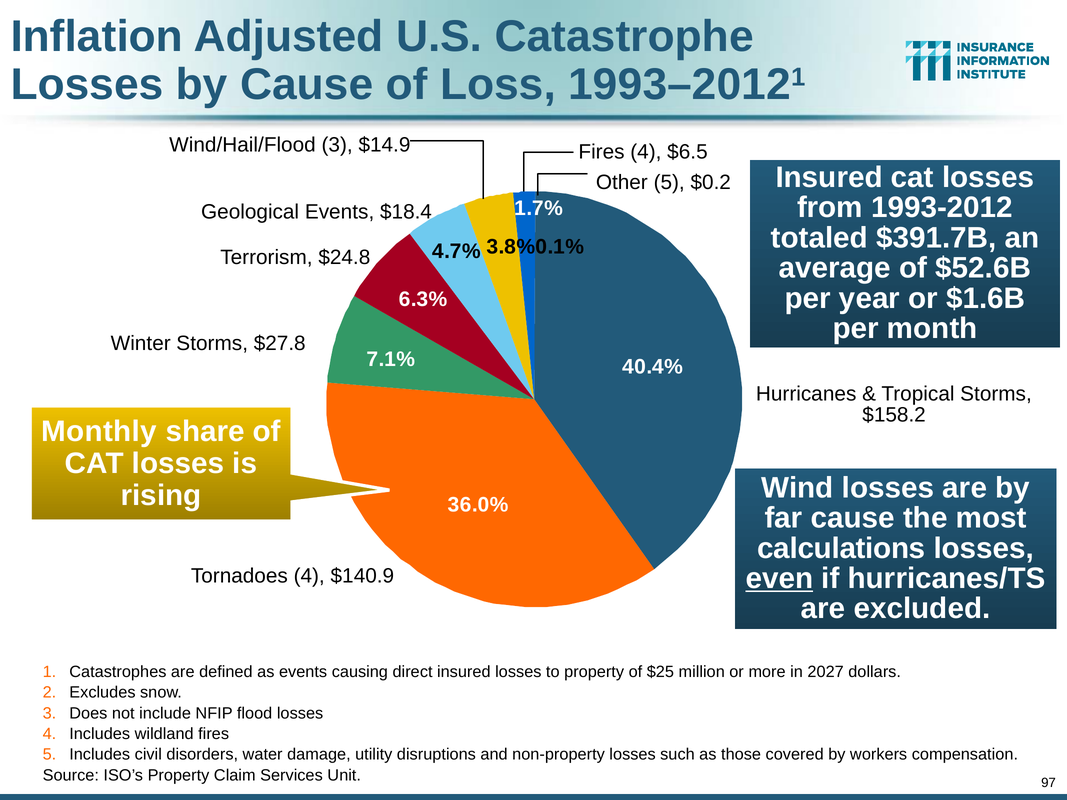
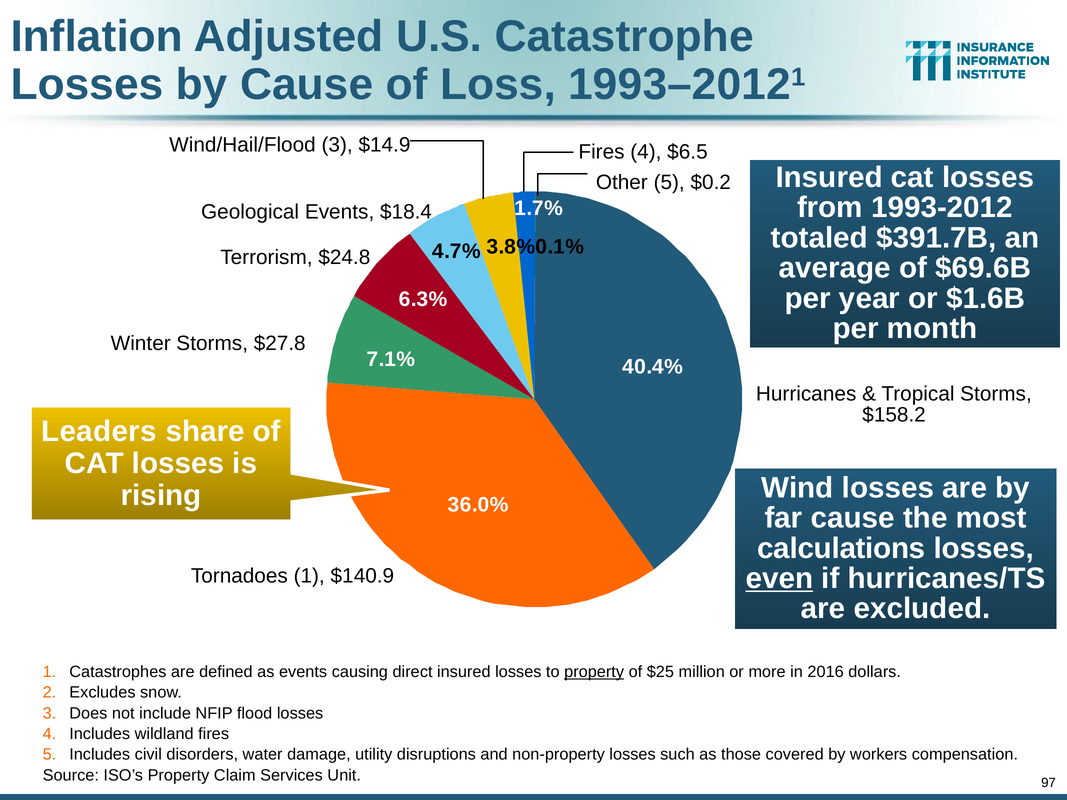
$52.6B: $52.6B -> $69.6B (983, 268)
Monthly: Monthly -> Leaders (99, 431)
Tornadoes 4: 4 -> 1 (309, 576)
property underline: none -> present (594, 672)
2027: 2027 -> 2016 (826, 672)
